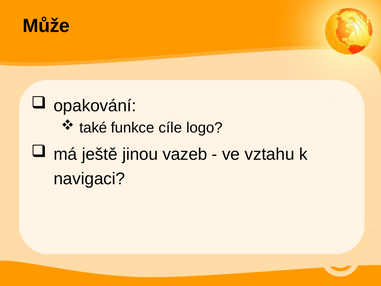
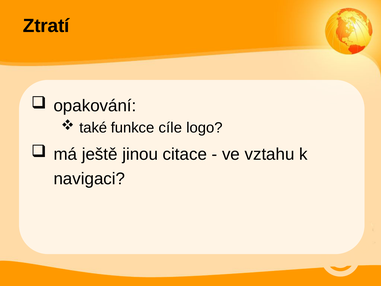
Může: Může -> Ztratí (46, 26)
vazeb: vazeb -> citace (185, 154)
